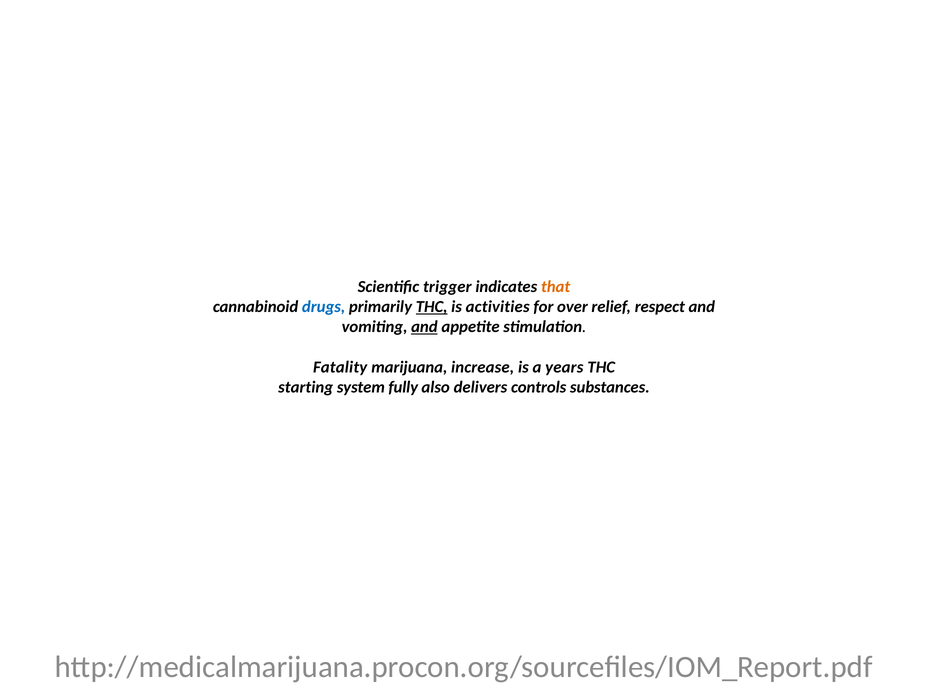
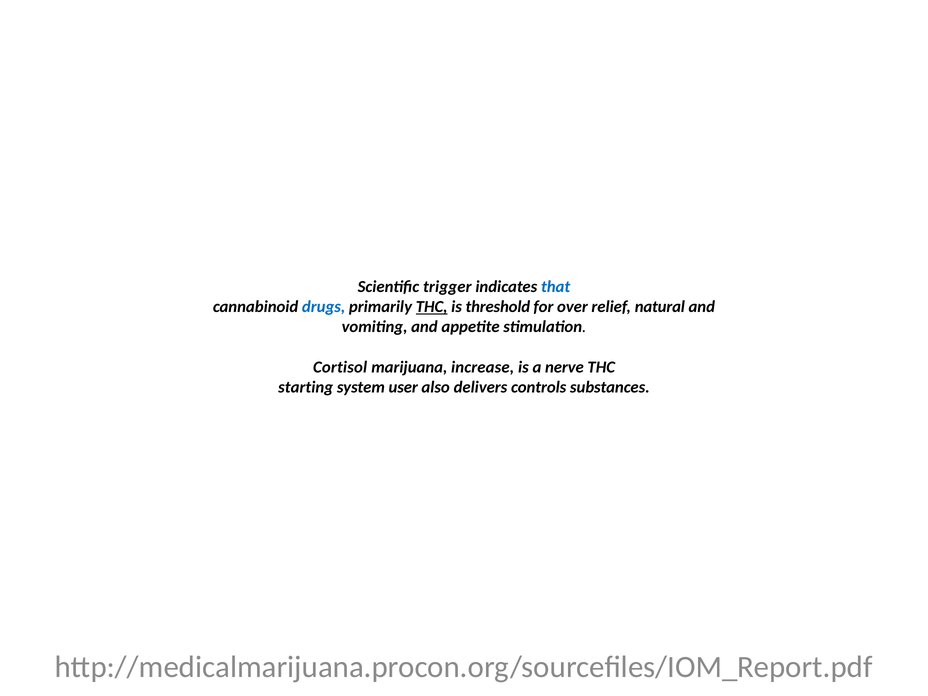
that colour: orange -> blue (556, 286)
activities: activities -> threshold (498, 307)
respect: respect -> natural (660, 307)
and underline: present -> none (424, 327)
Fatality: Fatality -> Cortisol (340, 367)
years: years -> nerve (564, 367)
fully: fully -> user (403, 387)
